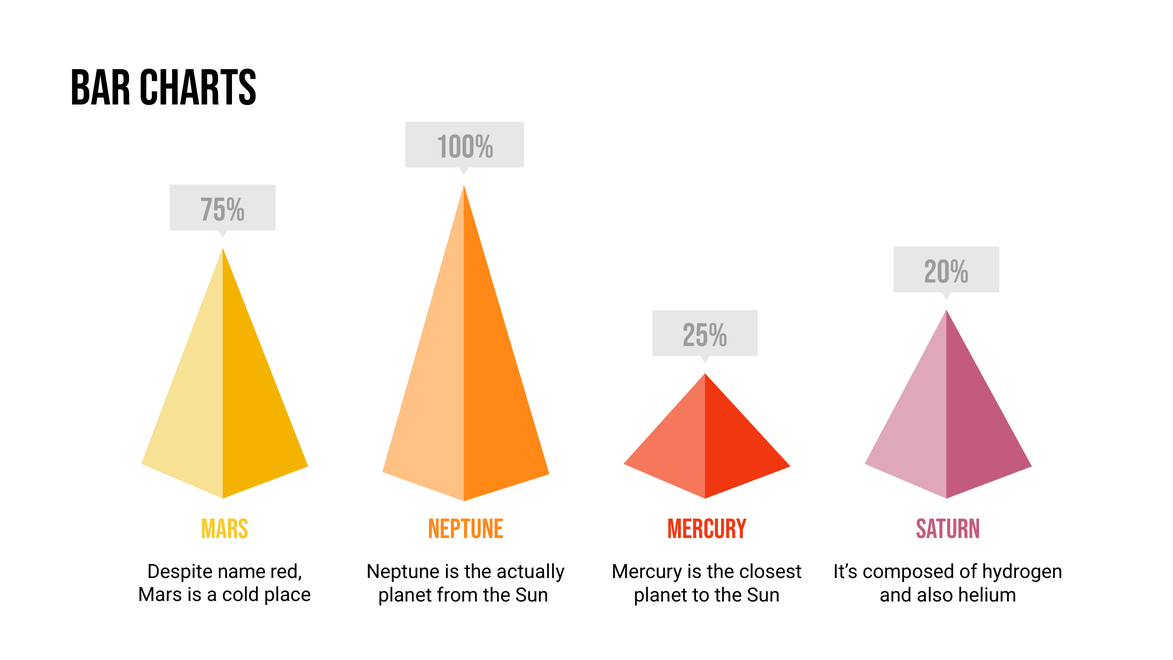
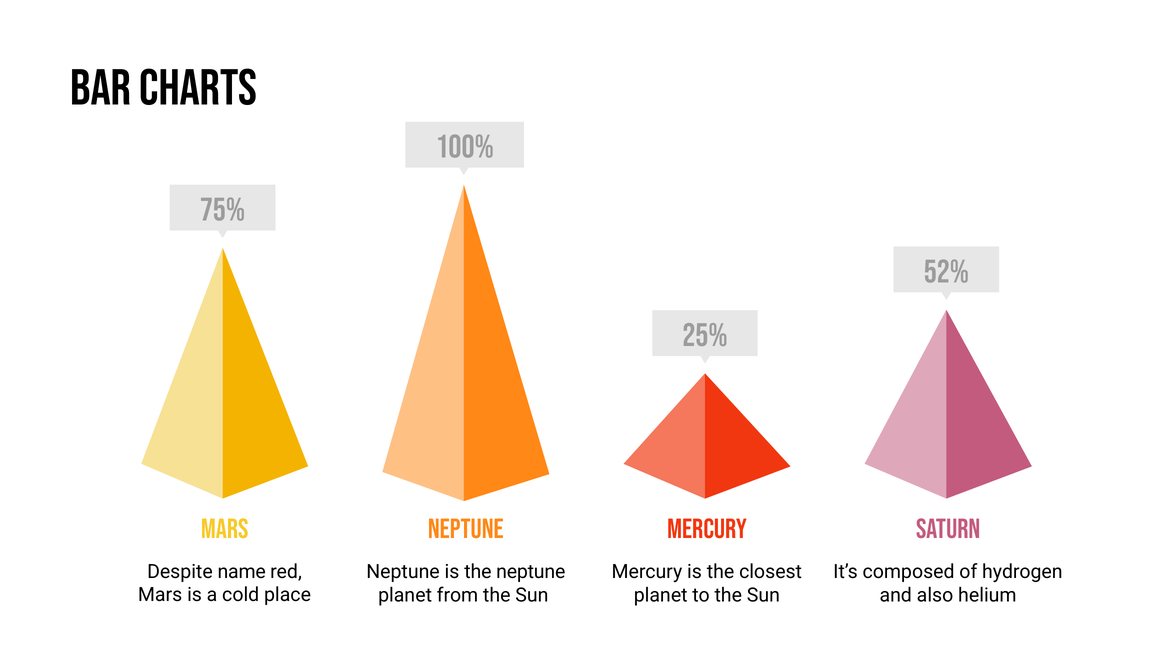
20%: 20% -> 52% (946, 272)
the actually: actually -> neptune (531, 571)
